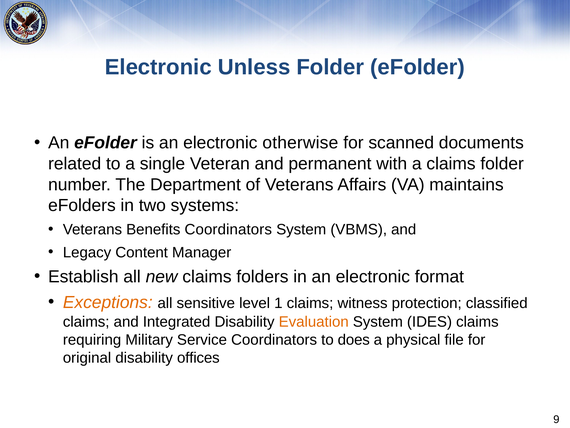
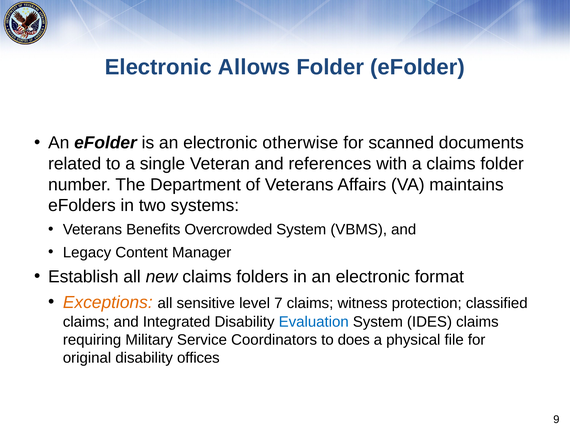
Unless: Unless -> Allows (254, 67)
permanent: permanent -> references (330, 164)
Benefits Coordinators: Coordinators -> Overcrowded (228, 229)
1: 1 -> 7 (278, 303)
Evaluation colour: orange -> blue (314, 321)
